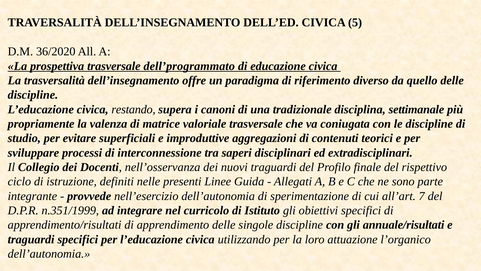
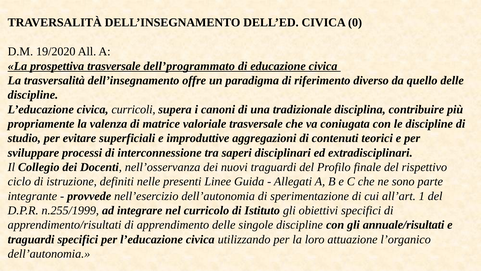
5: 5 -> 0 (355, 23)
36/2020: 36/2020 -> 19/2020 (56, 51)
restando: restando -> curricoli (133, 109)
settimanale: settimanale -> contribuire (416, 109)
7: 7 -> 1 (422, 196)
n.351/1999: n.351/1999 -> n.255/1999 (70, 210)
